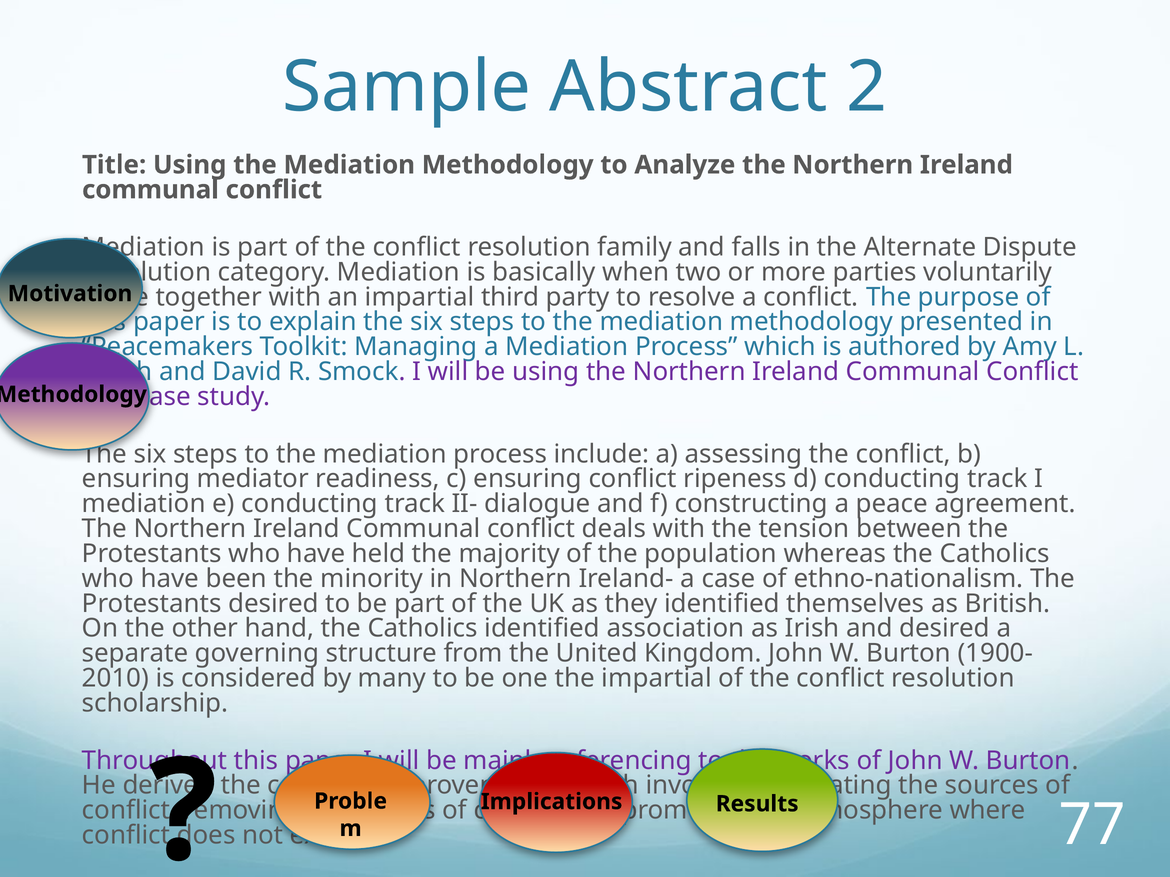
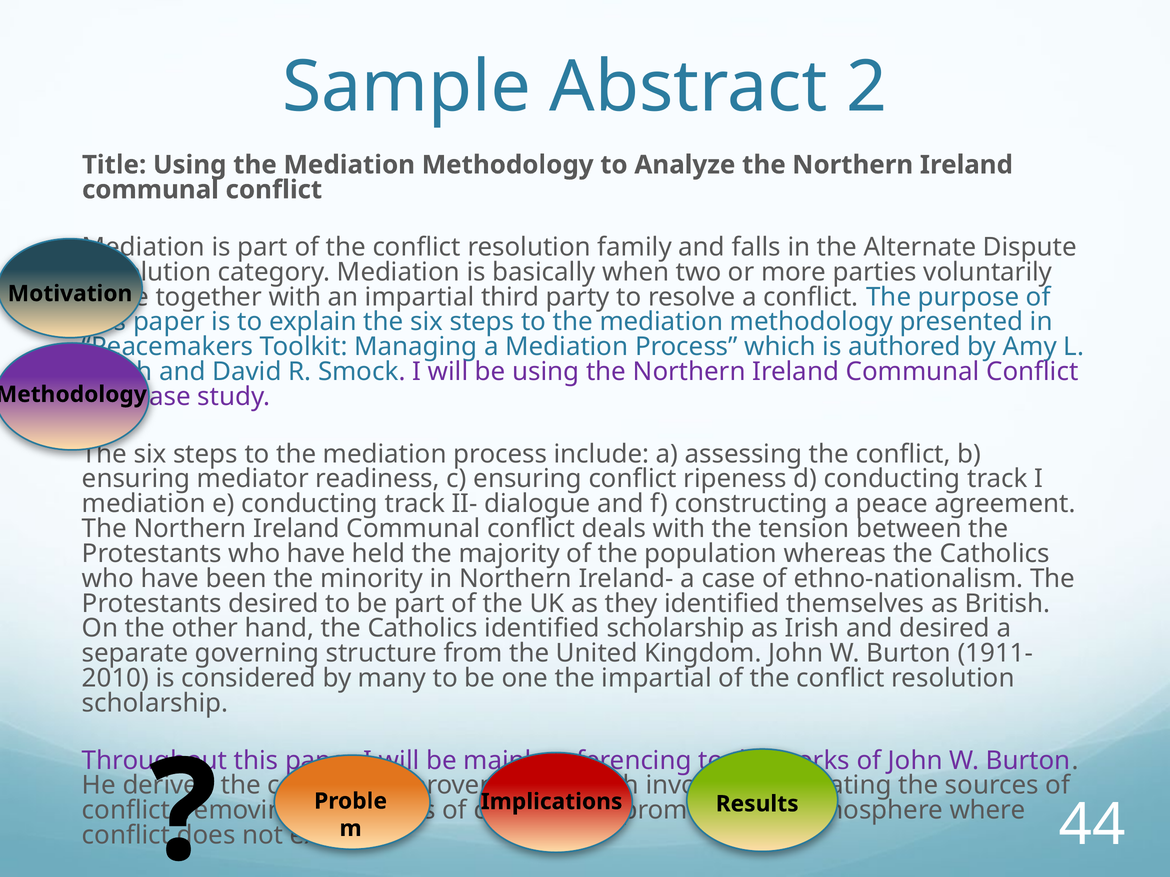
identified association: association -> scholarship (676, 629)
1900-: 1900- -> 1911- (995, 654)
77: 77 -> 44 (1092, 826)
